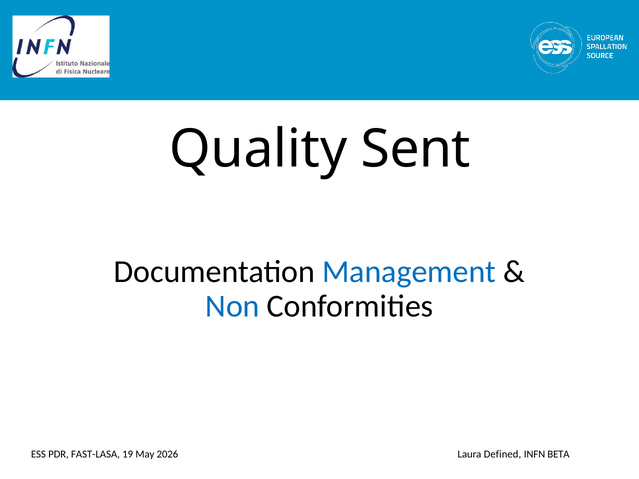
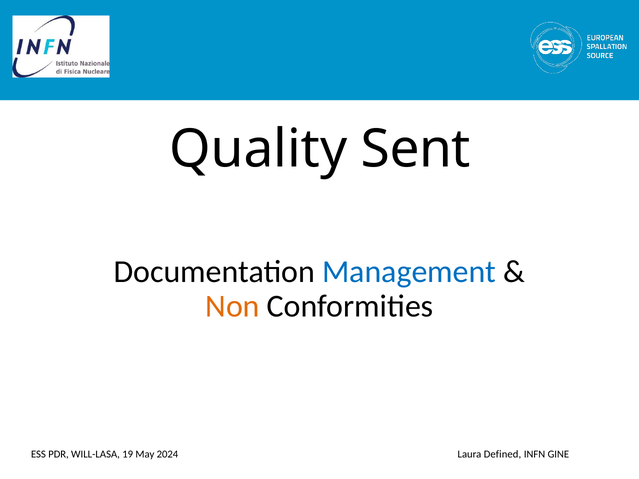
Non colour: blue -> orange (233, 306)
FAST-LASA: FAST-LASA -> WILL-LASA (95, 454)
2026: 2026 -> 2024 (167, 454)
BETA: BETA -> GINE (558, 454)
